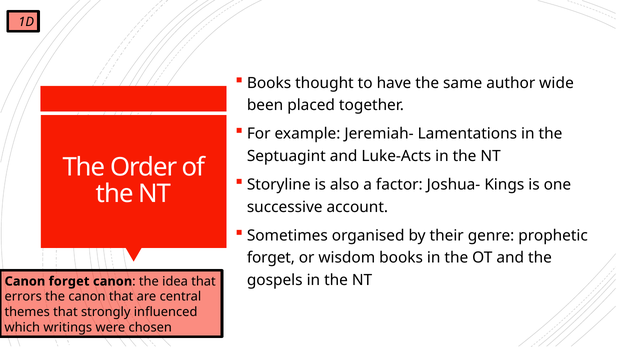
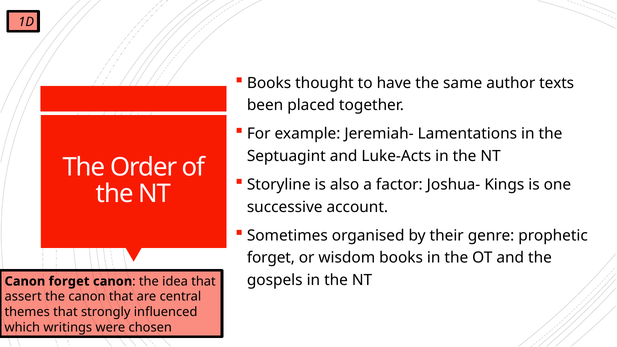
wide: wide -> texts (557, 83)
errors: errors -> assert (23, 297)
